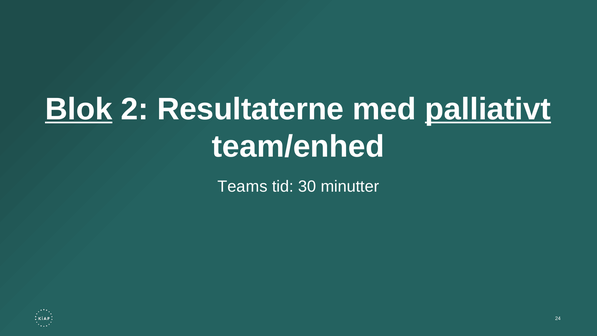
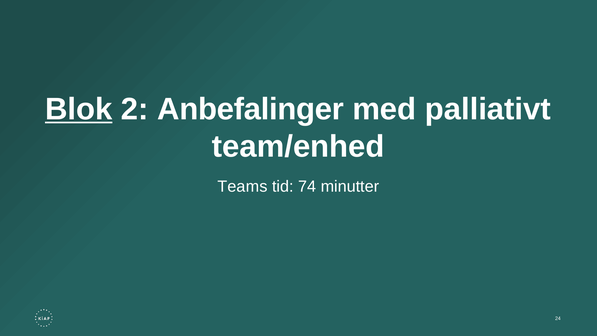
Resultaterne: Resultaterne -> Anbefalinger (251, 109)
palliativt underline: present -> none (488, 109)
30: 30 -> 74 (307, 186)
